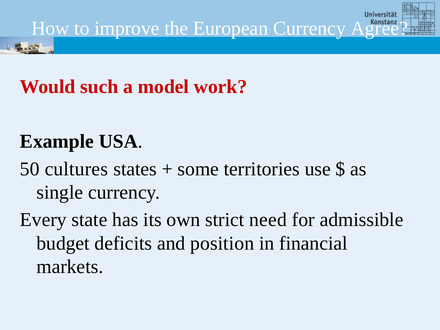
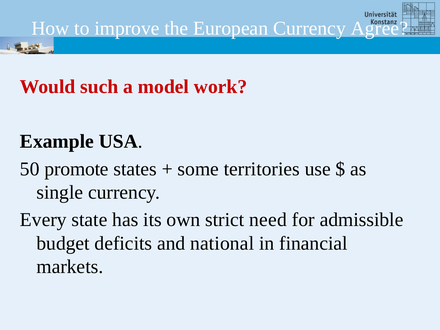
cultures: cultures -> promote (77, 169)
position: position -> national (222, 243)
